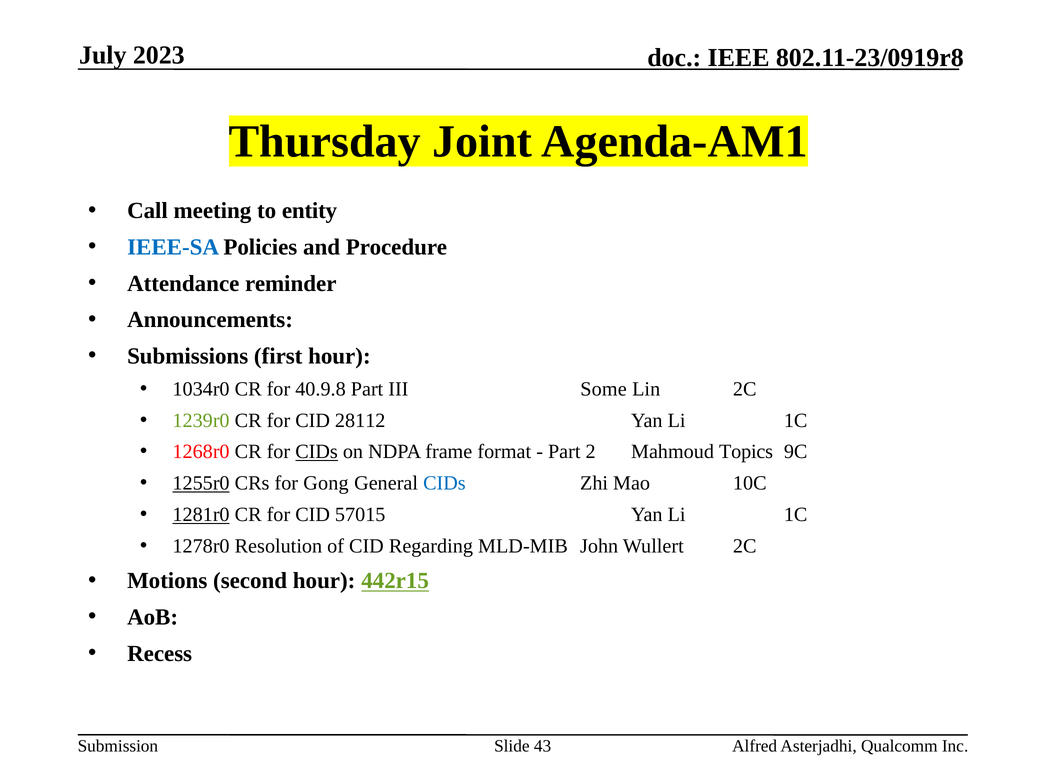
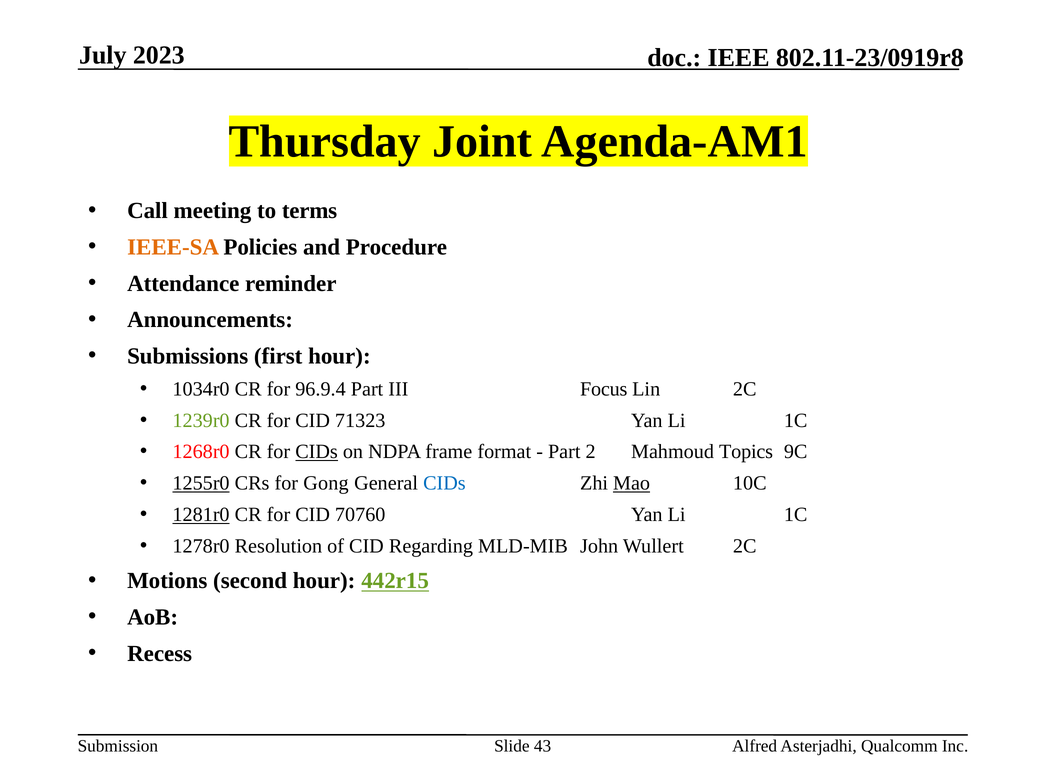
entity: entity -> terms (310, 211)
IEEE-SA colour: blue -> orange (173, 247)
40.9.8: 40.9.8 -> 96.9.4 (321, 389)
Some: Some -> Focus (604, 389)
28112: 28112 -> 71323 (360, 420)
Mao underline: none -> present (632, 483)
57015: 57015 -> 70760 (360, 514)
